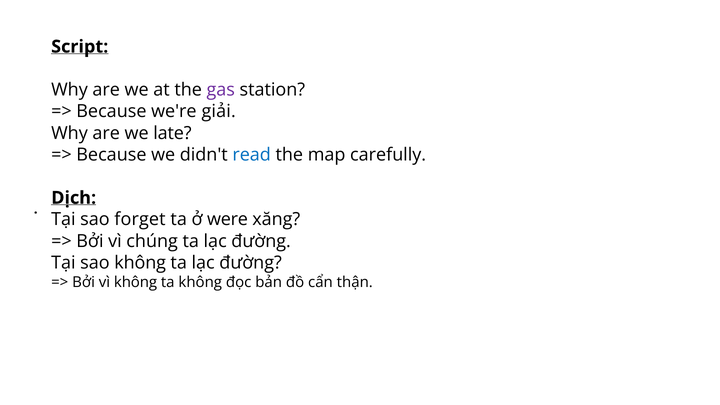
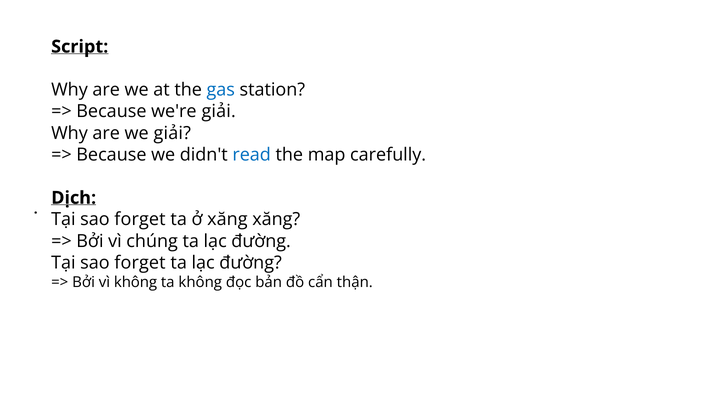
gas colour: purple -> blue (221, 90)
we late: late -> giải (172, 133)
ở were: were -> xăng (227, 219)
không: không -> forget (140, 263)
